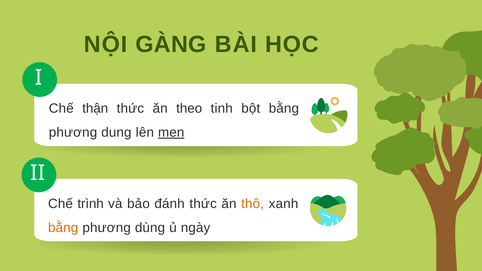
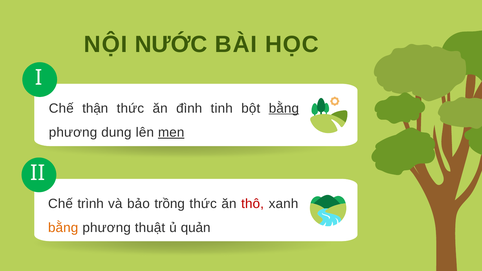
GÀNG: GÀNG -> NƯỚC (171, 44)
theo: theo -> đình (189, 108)
bằng underline: none -> present (284, 108)
đánh: đánh -> trồng (170, 204)
thô colour: orange -> red (253, 204)
dùng: dùng -> thuật (150, 228)
ngày: ngày -> quản (196, 228)
